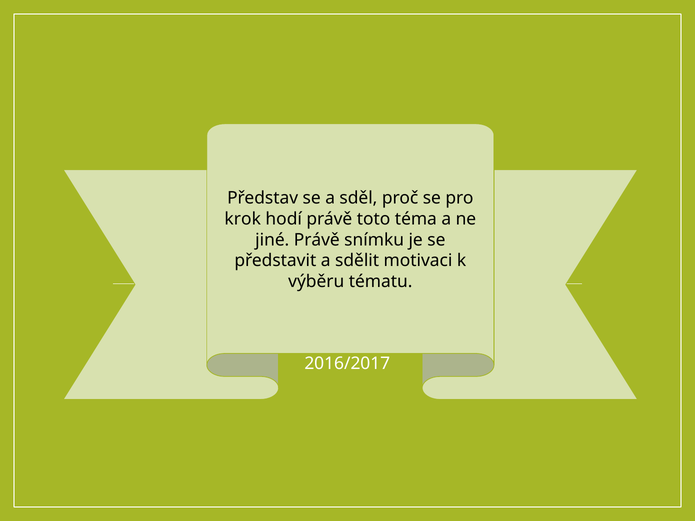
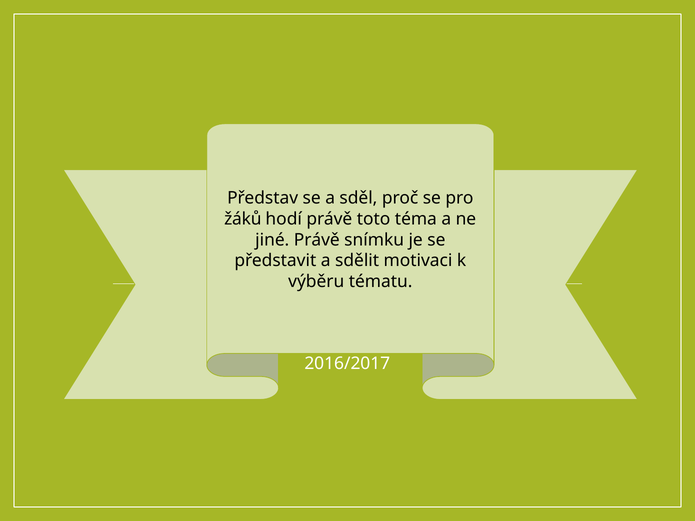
krok: krok -> žáků (243, 219)
